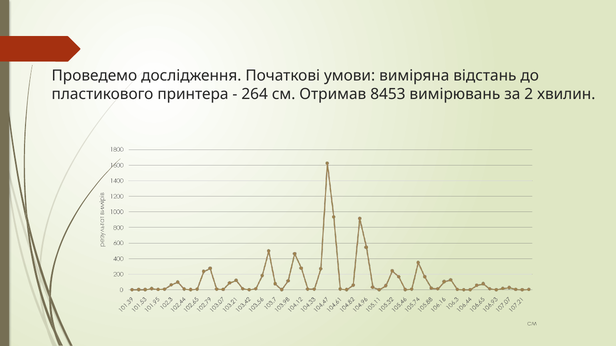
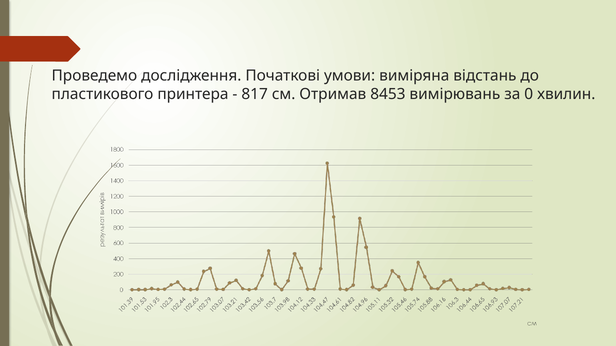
264: 264 -> 817 (255, 94)
2: 2 -> 0 (529, 94)
